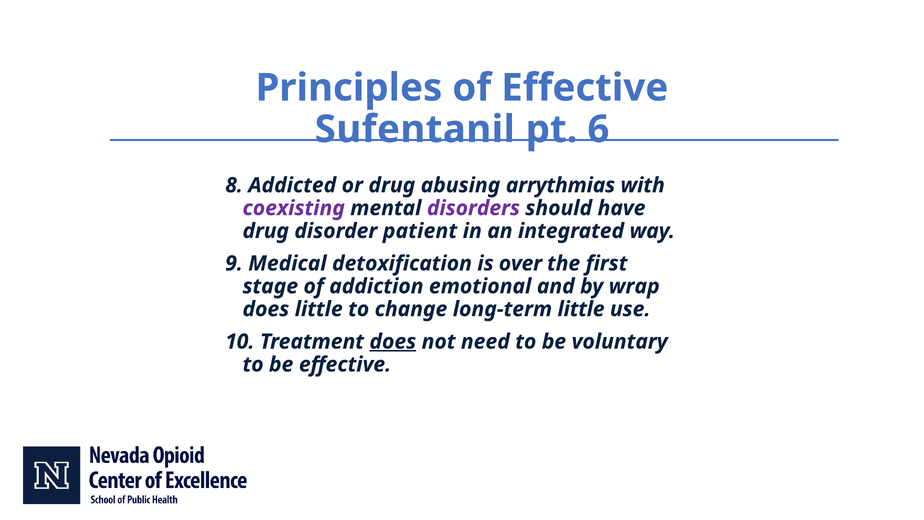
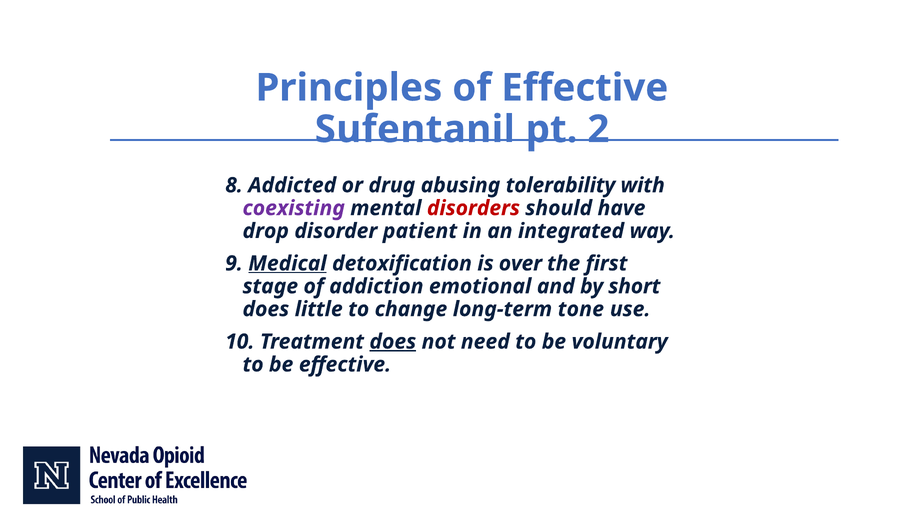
6: 6 -> 2 (598, 129)
arrythmias: arrythmias -> tolerability (561, 185)
disorders colour: purple -> red (473, 208)
drug: drug -> drop (266, 231)
Medical underline: none -> present (287, 263)
wrap: wrap -> short (634, 286)
long-term little: little -> tone (581, 309)
